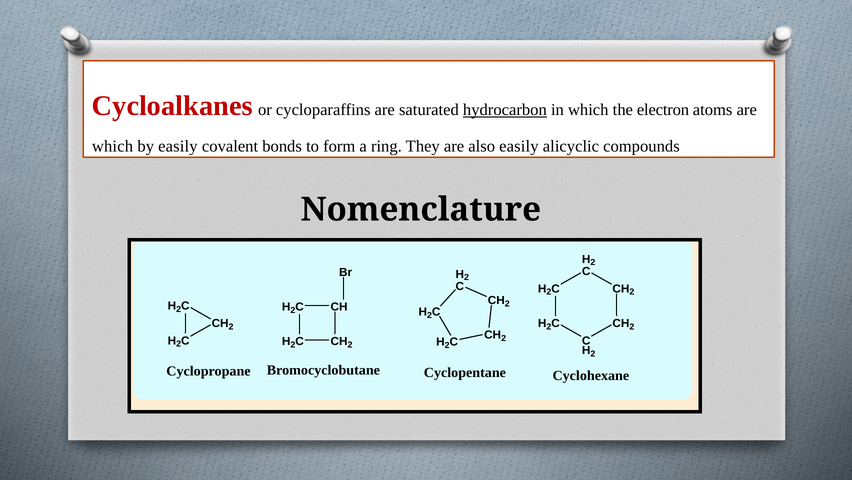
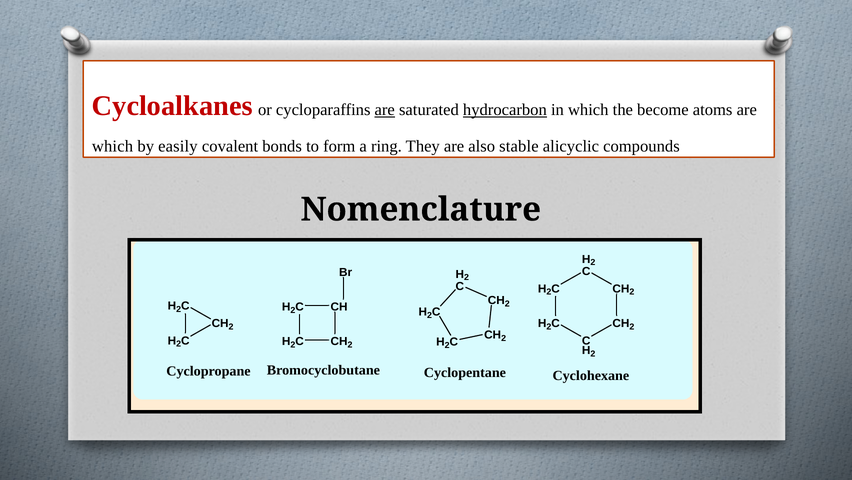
are underline: none -> present (385, 110)
electron: electron -> become (663, 110)
also easily: easily -> stable (519, 146)
